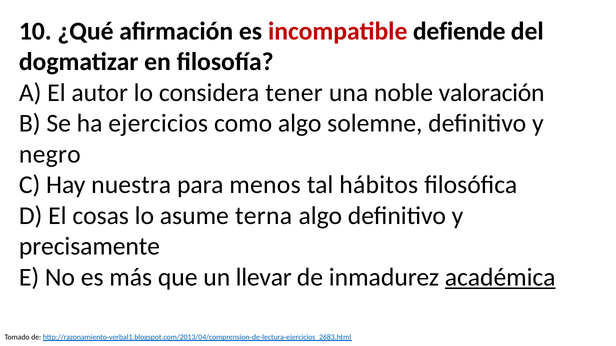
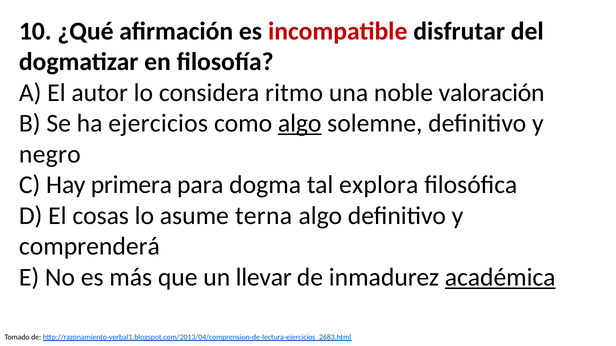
defiende: defiende -> disfrutar (459, 31)
tener: tener -> ritmo (294, 93)
algo underline: none -> present (300, 124)
nuestra: nuestra -> primera (131, 185)
menos: menos -> dogma (265, 185)
hábitos: hábitos -> explora (379, 185)
precisamente: precisamente -> comprenderá (89, 247)
